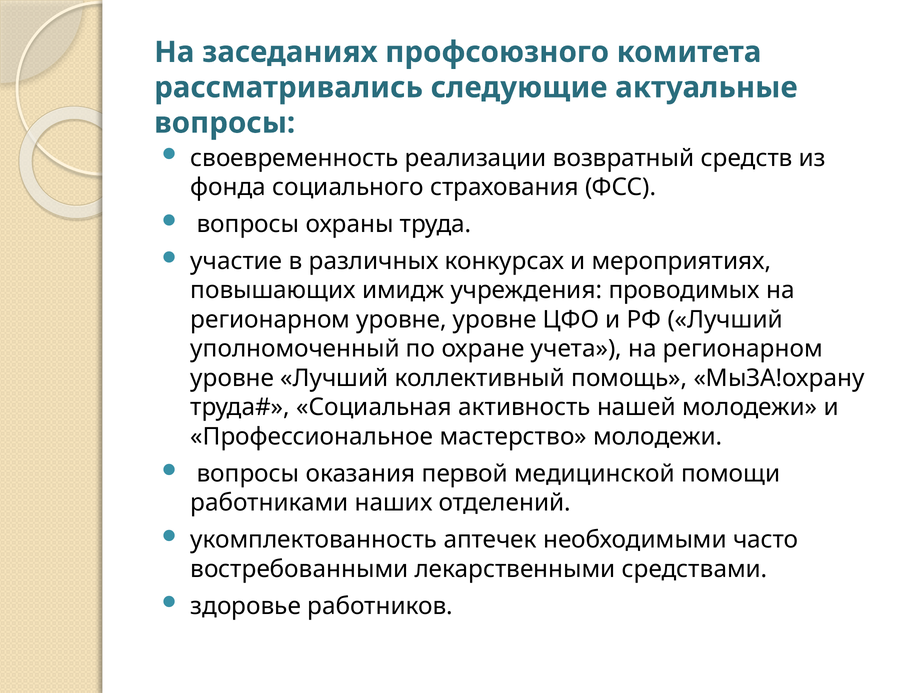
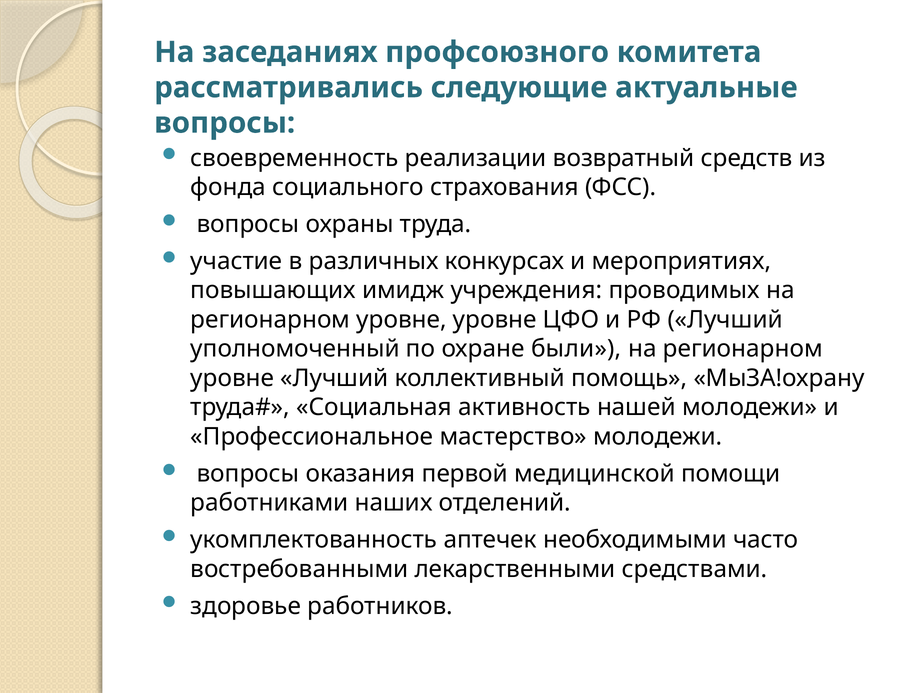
учета: учета -> были (576, 349)
